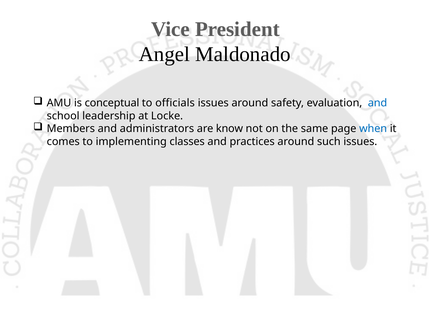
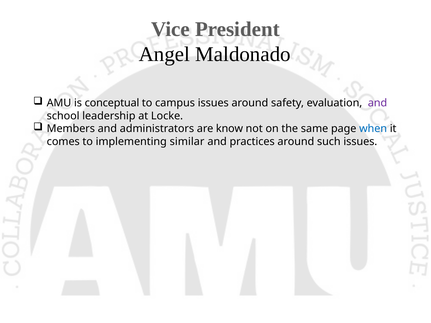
officials: officials -> campus (175, 103)
and colour: blue -> purple (378, 103)
classes: classes -> similar (187, 142)
